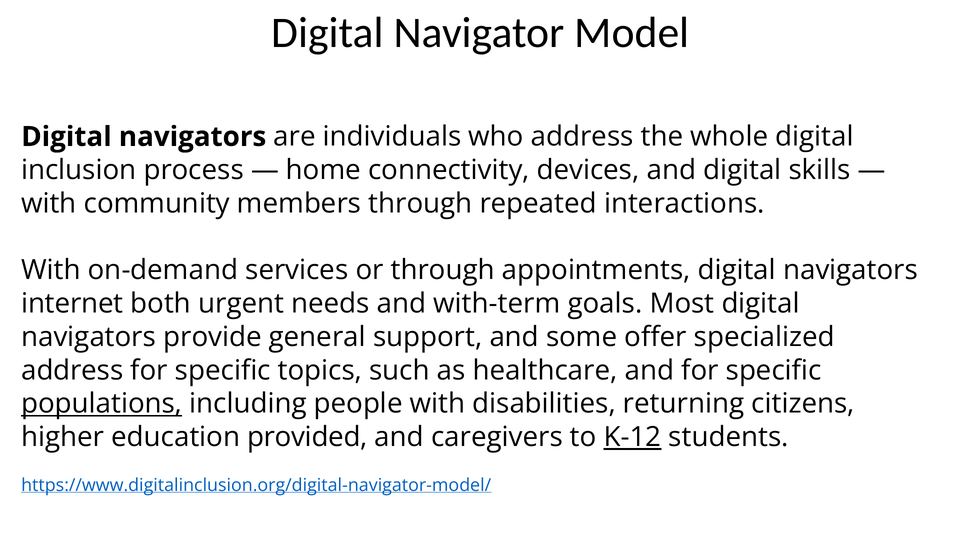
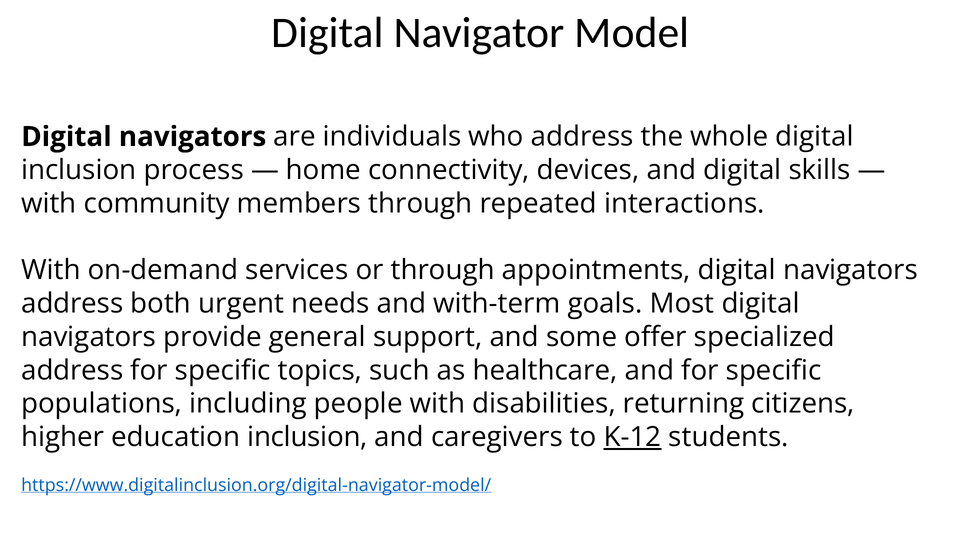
internet: internet -> address (72, 304)
populations underline: present -> none (102, 404)
education provided: provided -> inclusion (307, 437)
